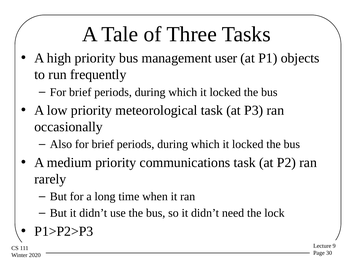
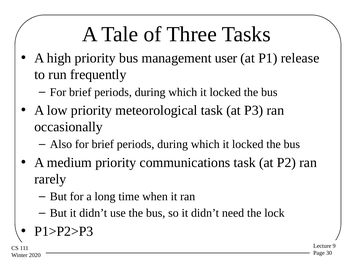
objects: objects -> release (300, 58)
